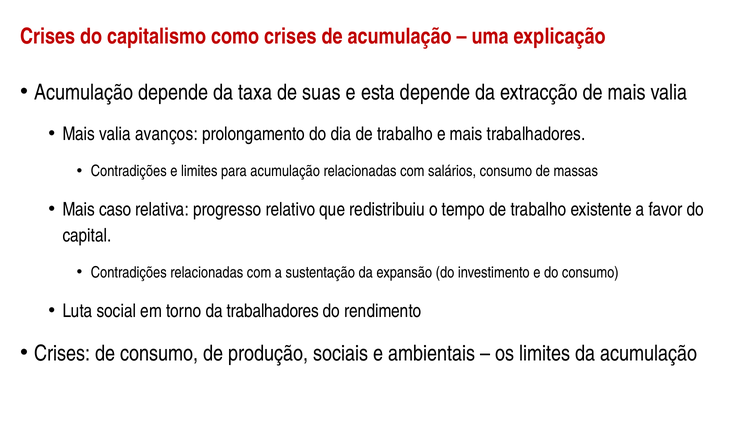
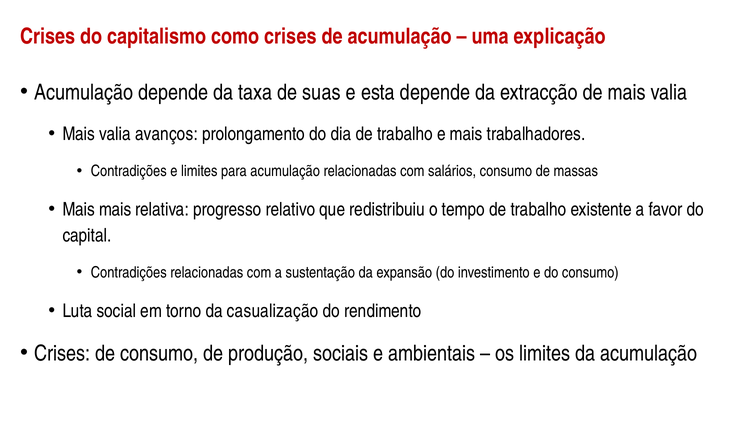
Mais caso: caso -> mais (115, 210)
da trabalhadores: trabalhadores -> casualização (273, 311)
